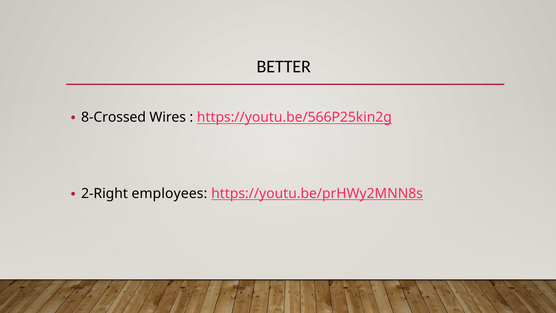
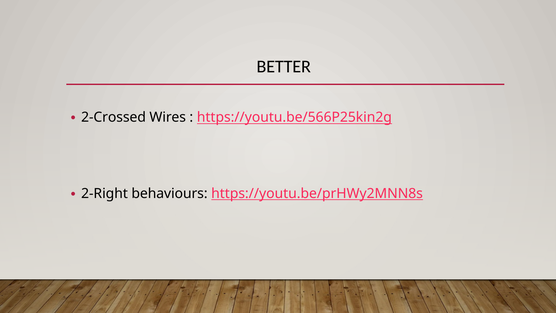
8-Crossed: 8-Crossed -> 2-Crossed (114, 117)
employees: employees -> behaviours (170, 193)
